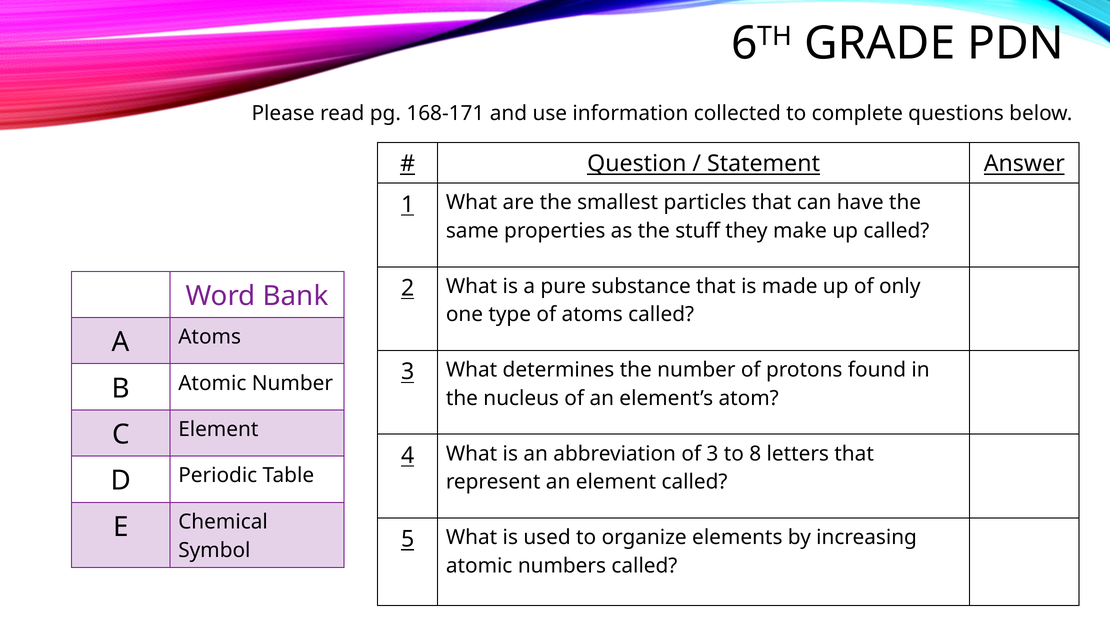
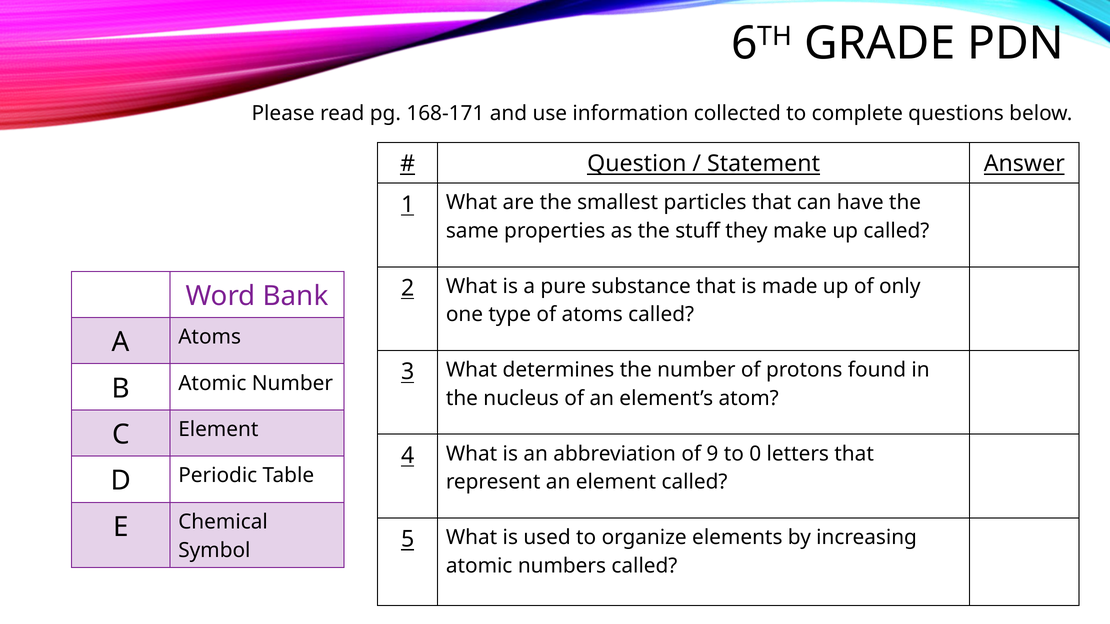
of 3: 3 -> 9 (712, 454)
8: 8 -> 0 (755, 454)
